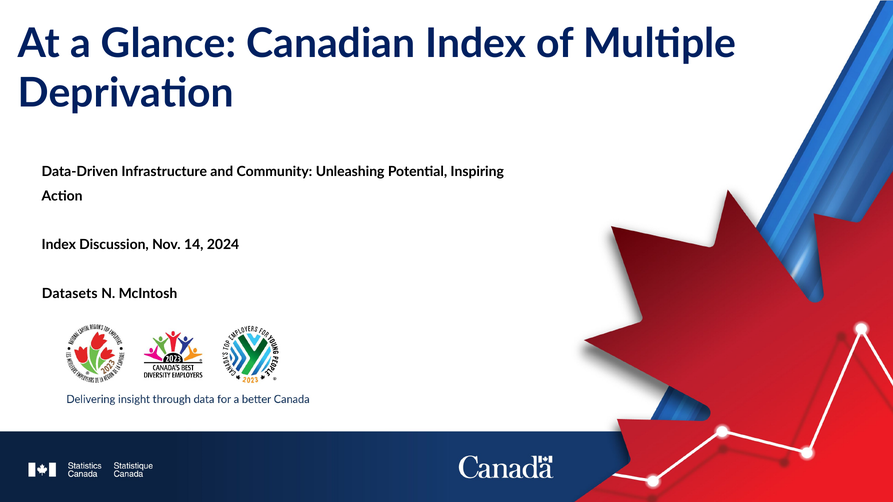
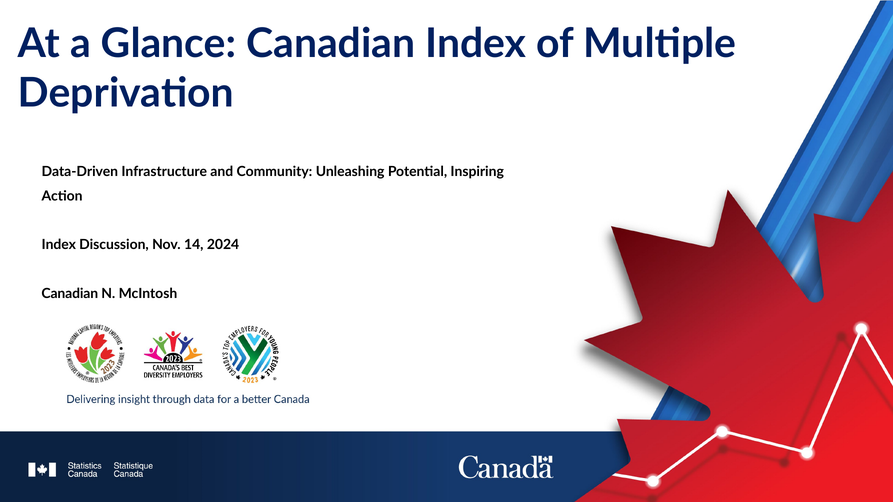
Datasets: Datasets -> Canadian (70, 294)
